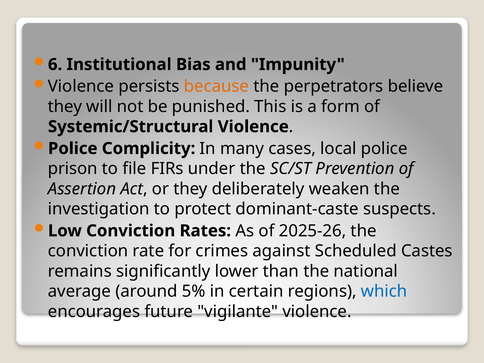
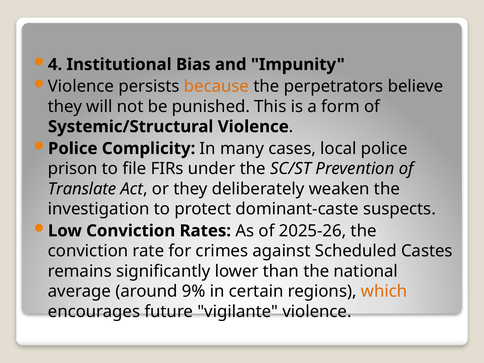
6: 6 -> 4 (55, 65)
Assertion: Assertion -> Translate (82, 189)
5%: 5% -> 9% (194, 291)
which colour: blue -> orange (384, 291)
